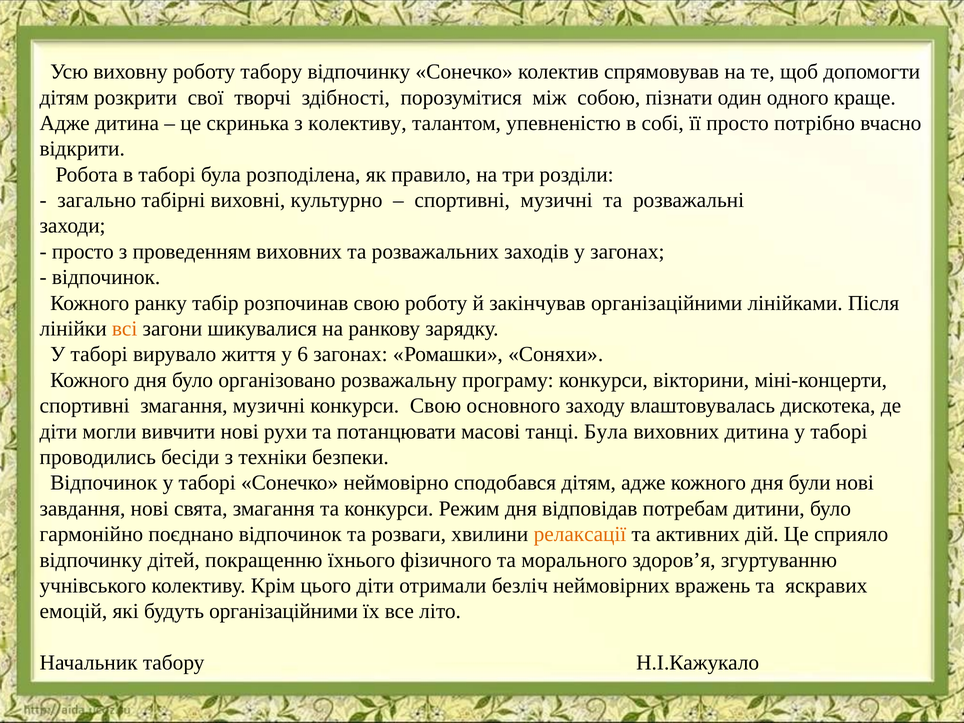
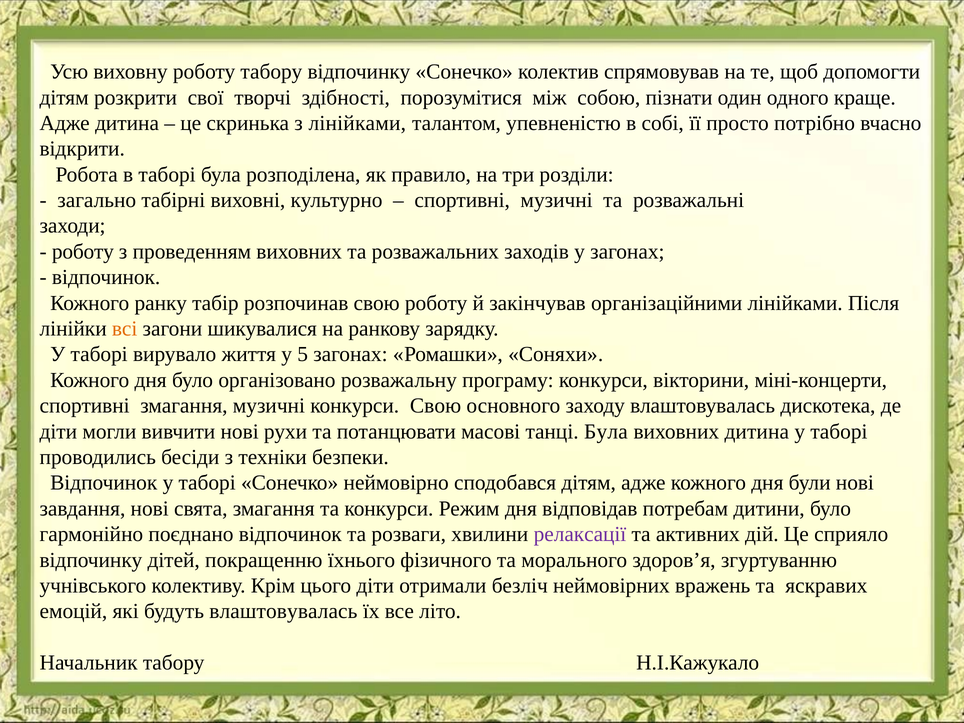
з колективу: колективу -> лінійками (357, 123)
просто: просто -> роботу (83, 252)
6: 6 -> 5 (303, 354)
релаксації colour: orange -> purple (580, 534)
будуть організаційними: організаційними -> влаштовувалась (283, 611)
